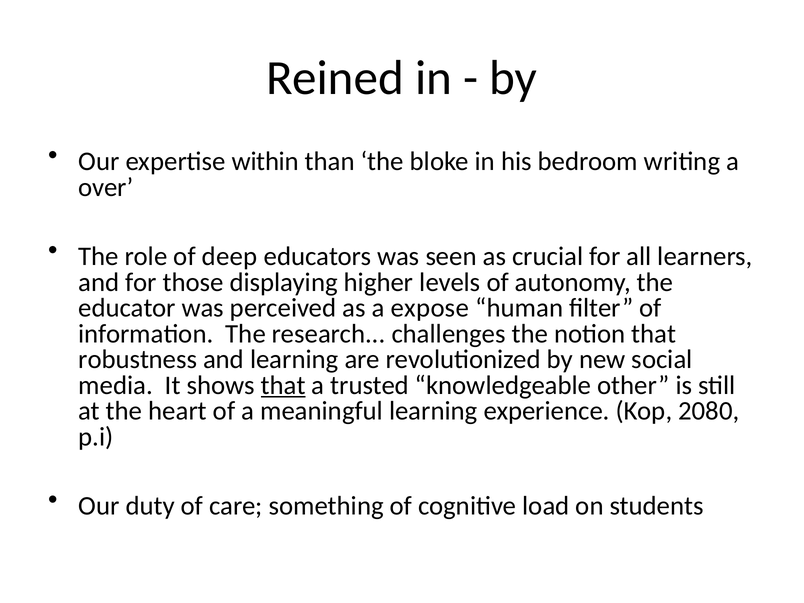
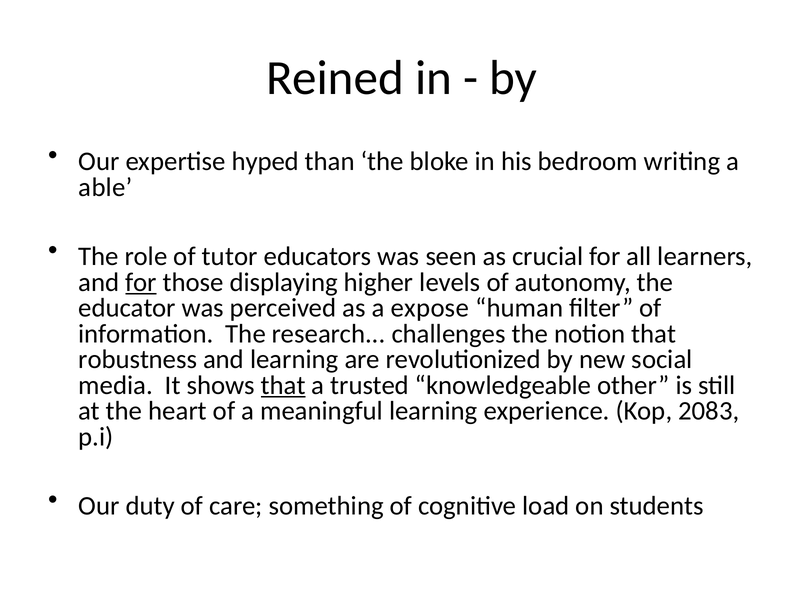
within: within -> hyped (265, 162)
over: over -> able (106, 187)
deep: deep -> tutor (230, 257)
for underline: none -> present (141, 282)
2080: 2080 -> 2083 (709, 411)
